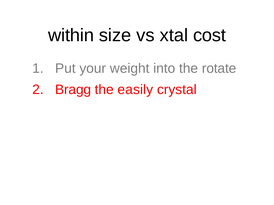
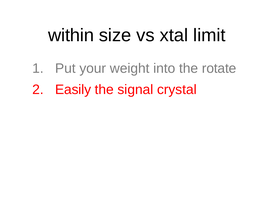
cost: cost -> limit (209, 35)
Bragg: Bragg -> Easily (73, 90)
easily: easily -> signal (135, 90)
